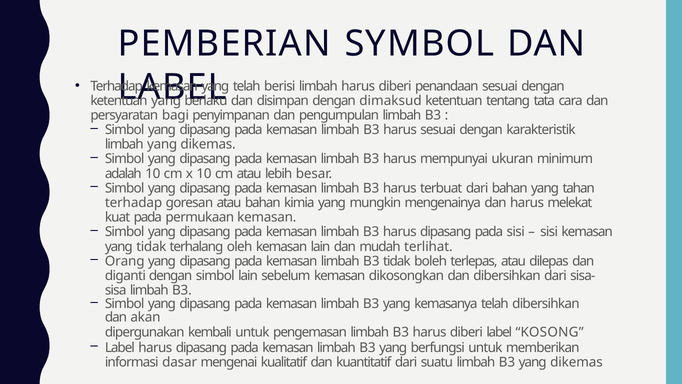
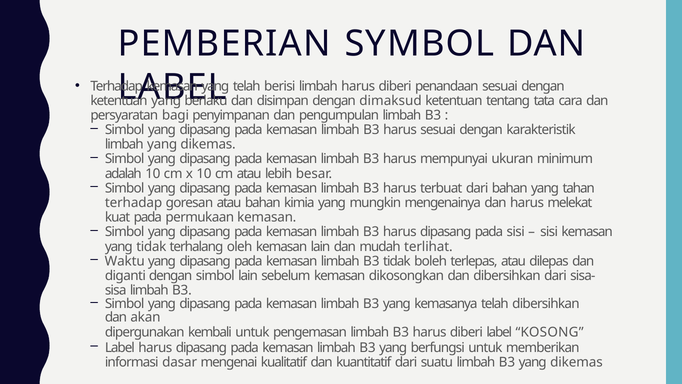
Orang: Orang -> Waktu (125, 261)
